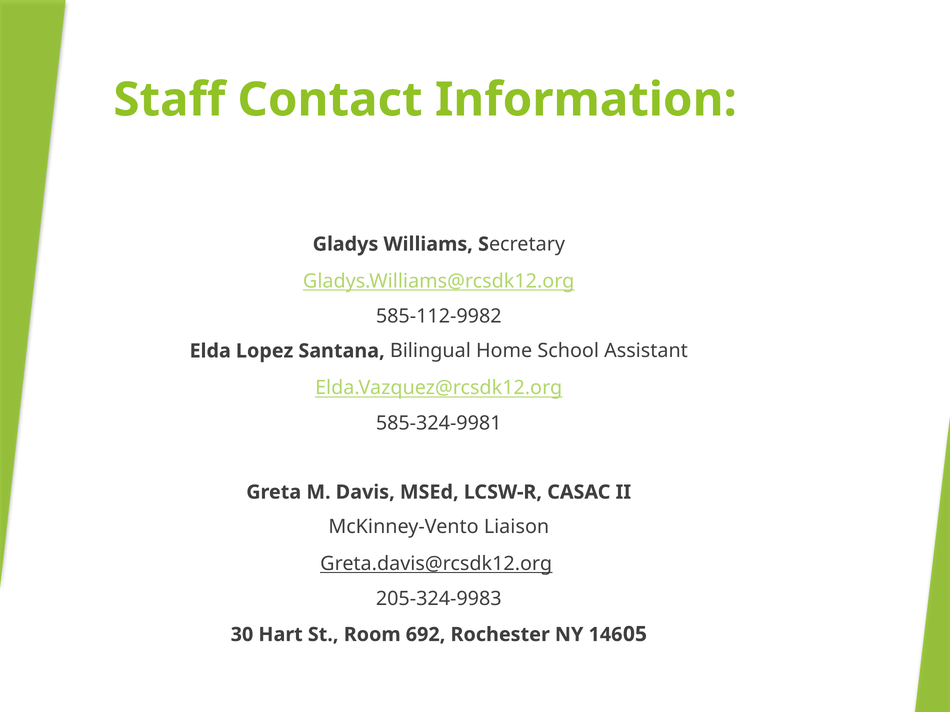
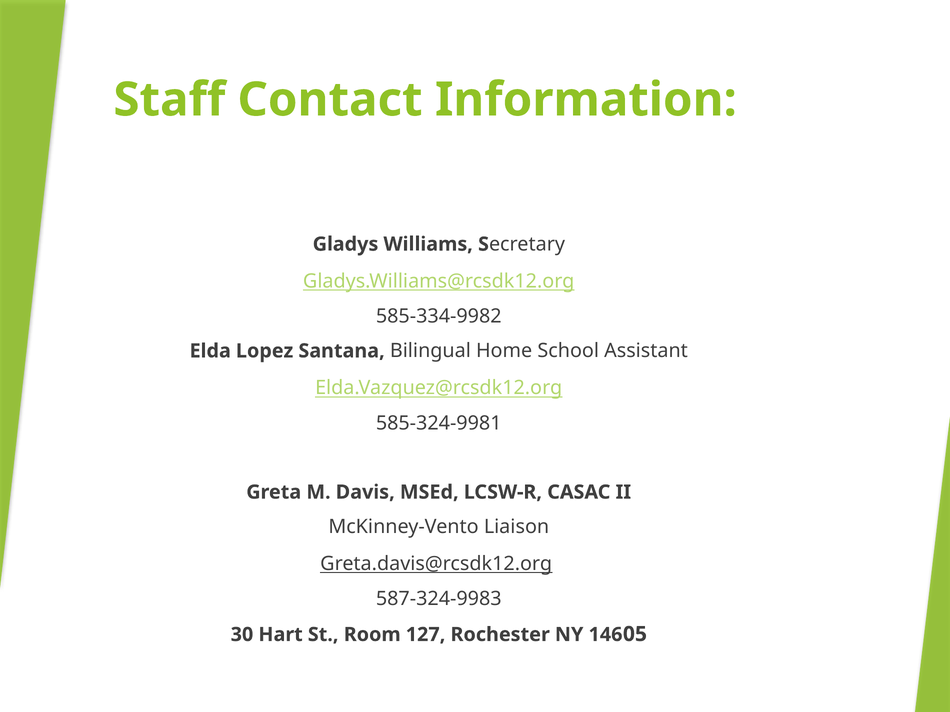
585-112-9982: 585-112-9982 -> 585-334-9982 (439, 317)
205-324-9983: 205-324-9983 -> 587-324-9983 (439, 599)
692: 692 -> 127 (426, 635)
